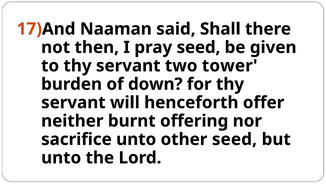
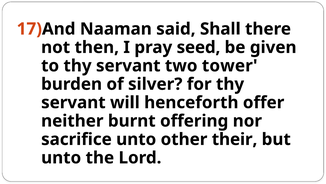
down: down -> silver (155, 84)
other seed: seed -> their (235, 139)
